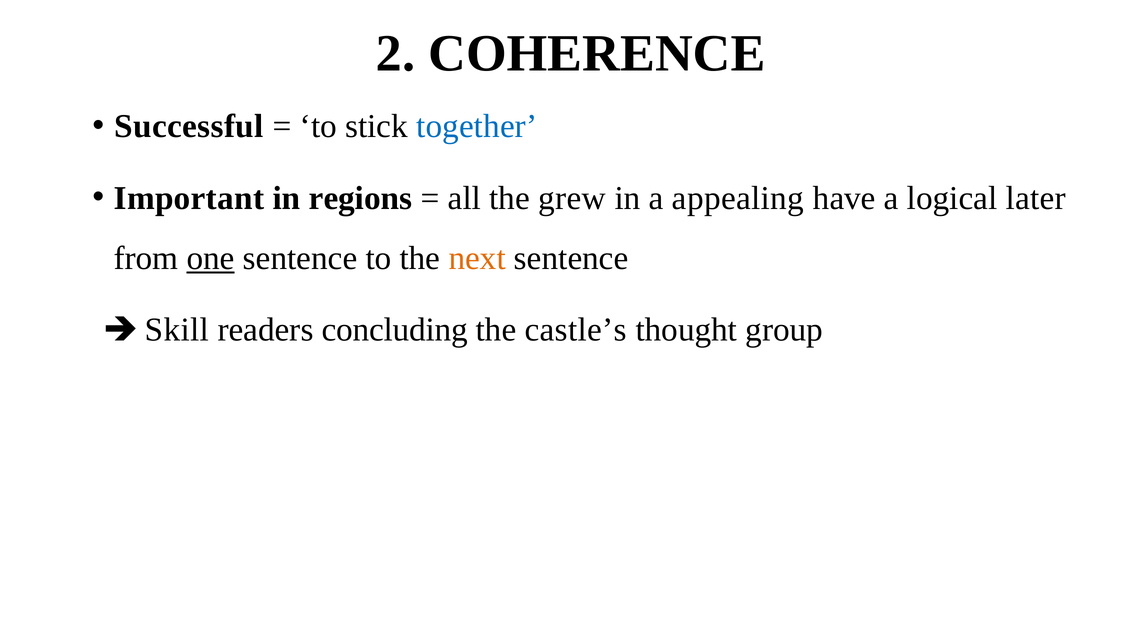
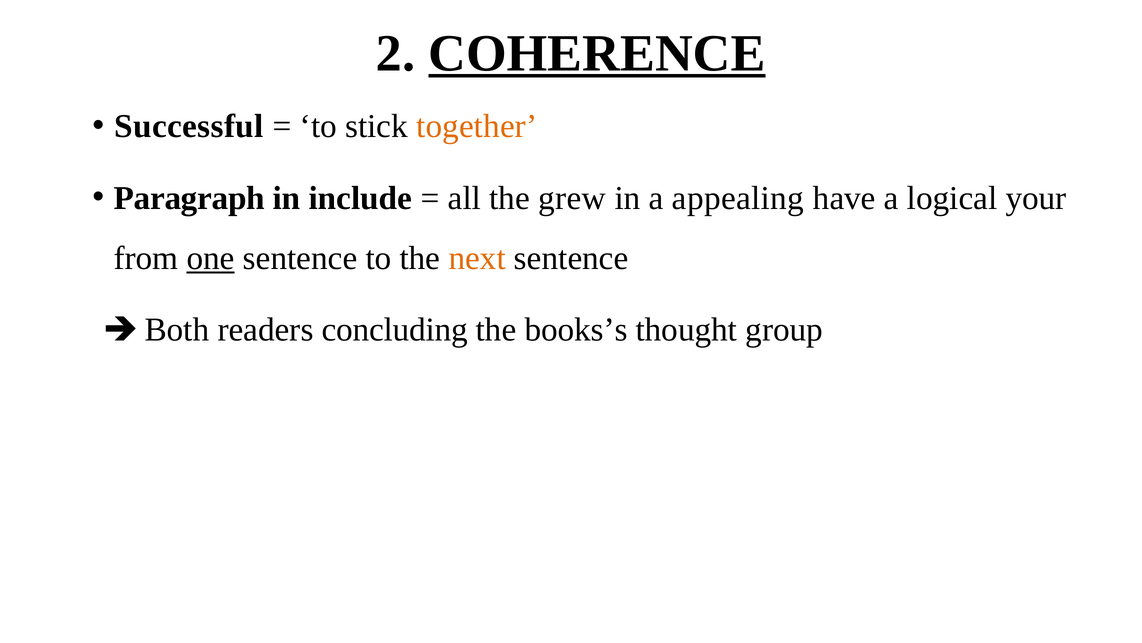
COHERENCE underline: none -> present (597, 53)
together colour: blue -> orange (477, 126)
Important: Important -> Paragraph (189, 198)
regions: regions -> include (360, 198)
later: later -> your (1036, 198)
Skill: Skill -> Both (177, 330)
castle’s: castle’s -> books’s (576, 330)
